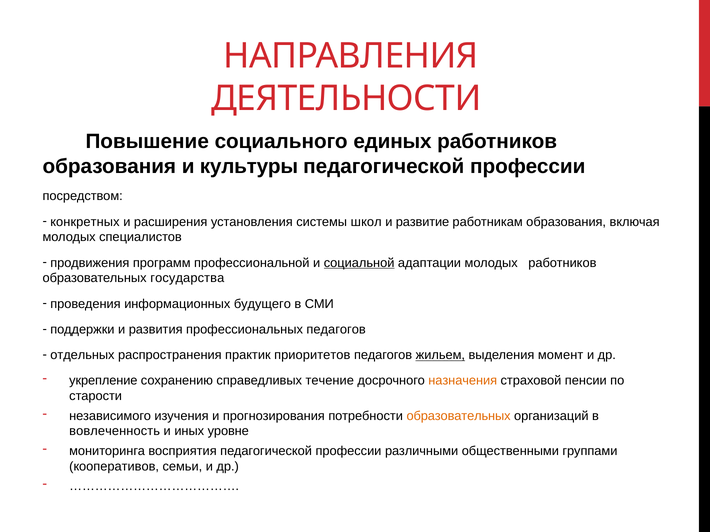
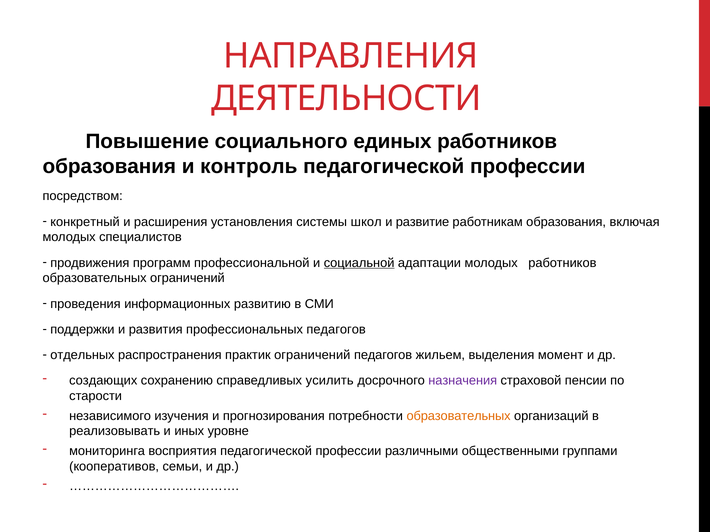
культуры: культуры -> контроль (249, 167)
конкретных: конкретных -> конкретный (85, 222)
образовательных государства: государства -> ограничений (187, 278)
будущего: будущего -> развитию (262, 304)
практик приоритетов: приоритетов -> ограничений (312, 355)
жильем underline: present -> none (440, 355)
укрепление: укрепление -> создающих (103, 381)
течение: течение -> усилить (330, 381)
назначения colour: orange -> purple (463, 381)
вовлеченность: вовлеченность -> реализовывать (115, 432)
